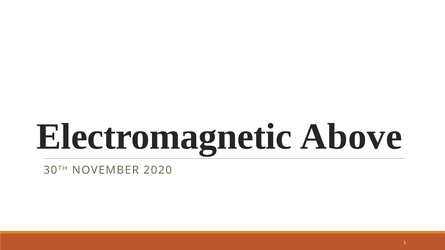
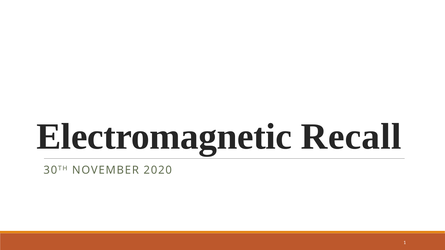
Above: Above -> Recall (351, 137)
